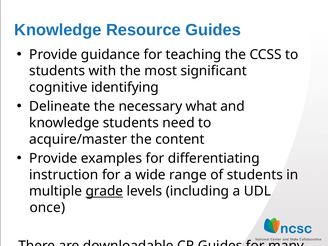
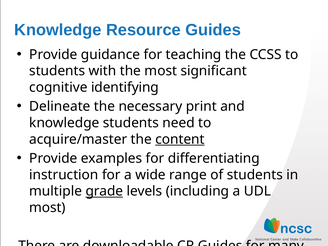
what: what -> print (201, 106)
content underline: none -> present (180, 139)
once: once -> most (47, 208)
